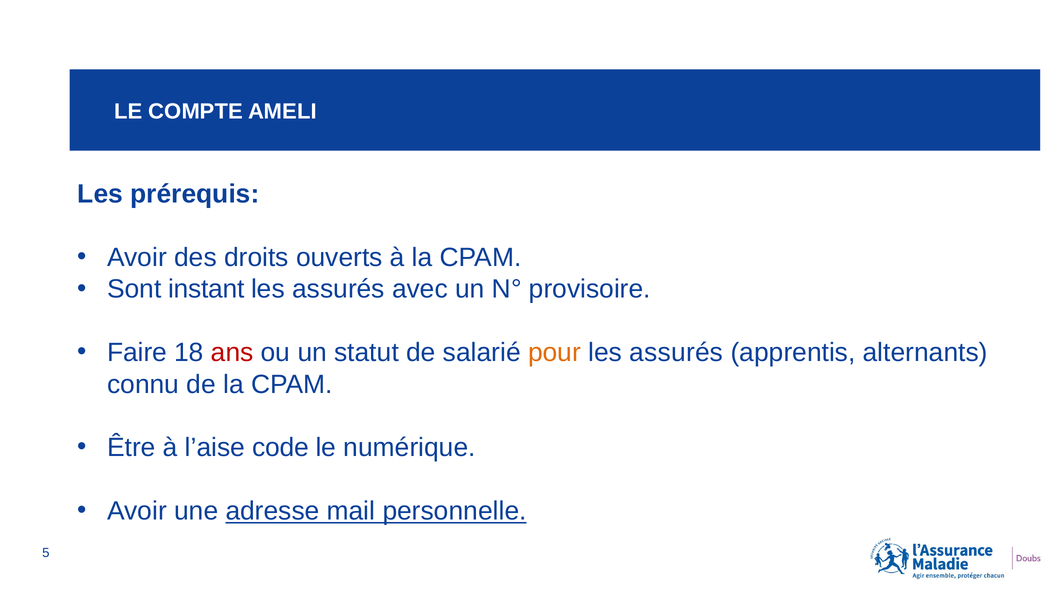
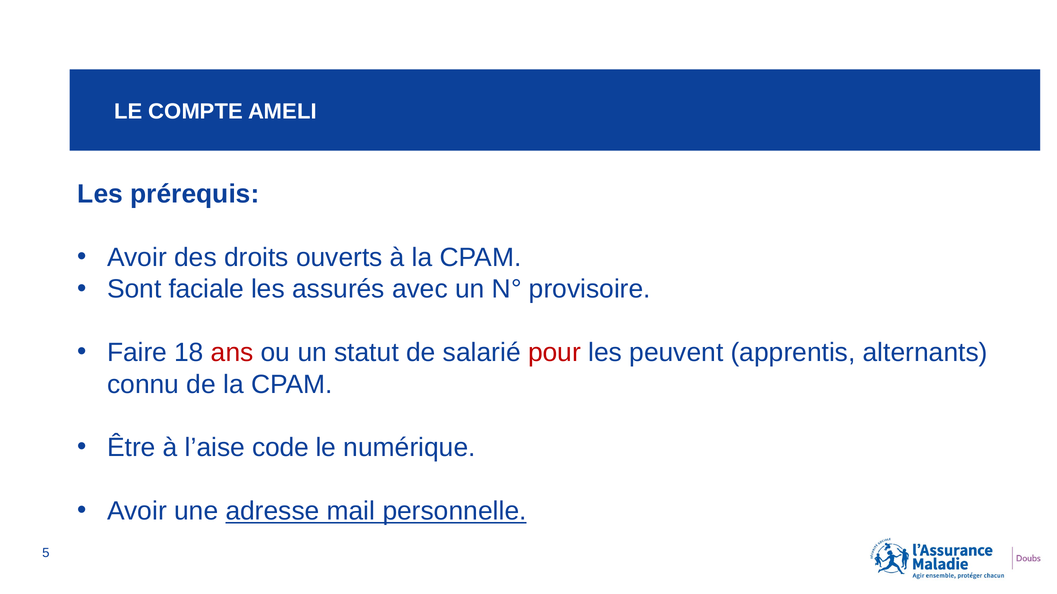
instant: instant -> faciale (206, 290)
pour colour: orange -> red (555, 353)
assurés: assurés -> peuvent (676, 353)
